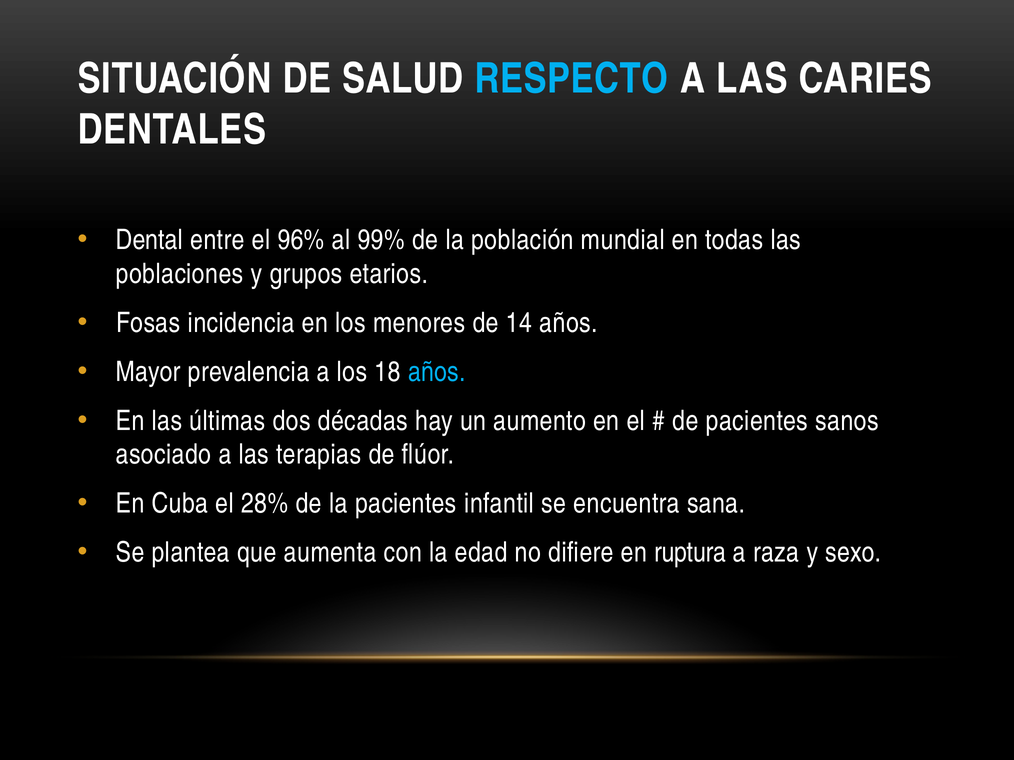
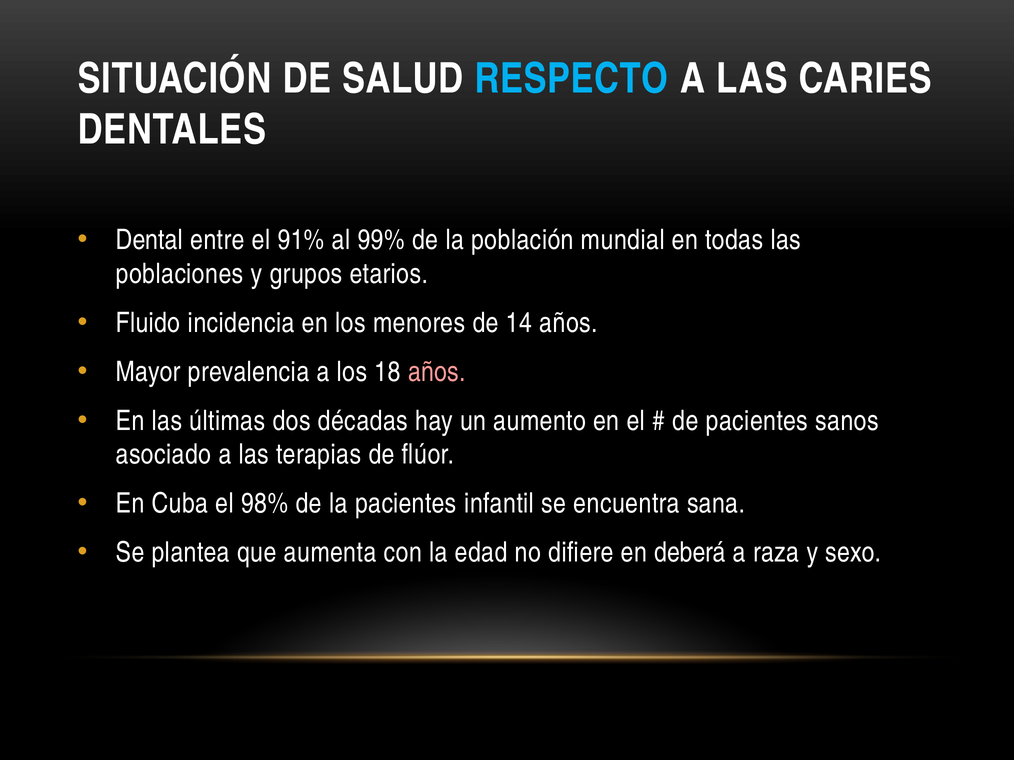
96%: 96% -> 91% (301, 240)
Fosas: Fosas -> Fluido (148, 323)
años colour: light blue -> pink (437, 372)
28%: 28% -> 98% (265, 504)
ruptura: ruptura -> deberá (690, 553)
